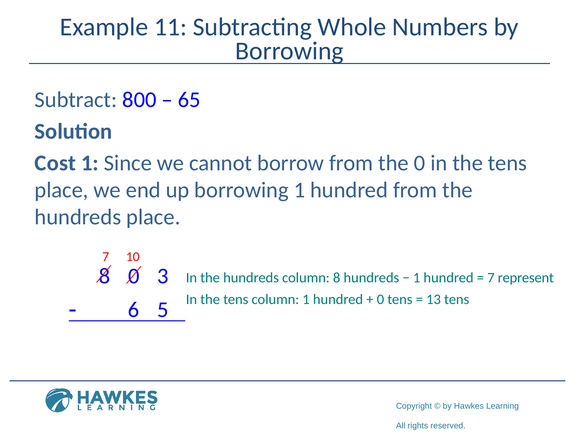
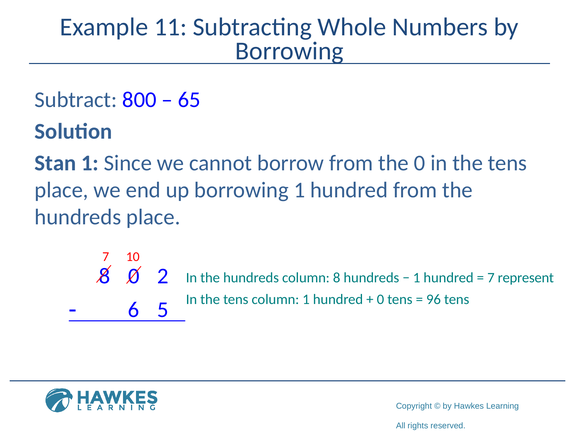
Cost: Cost -> Stan (55, 163)
3: 3 -> 2 (163, 276)
13: 13 -> 96 (434, 300)
